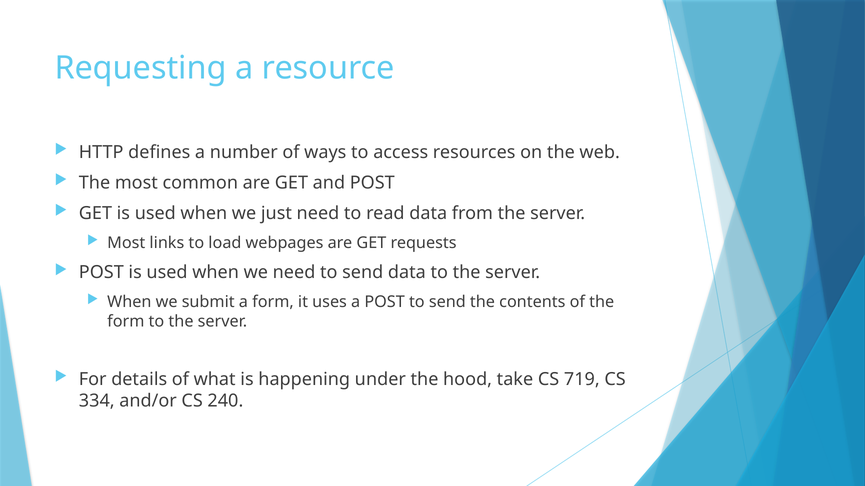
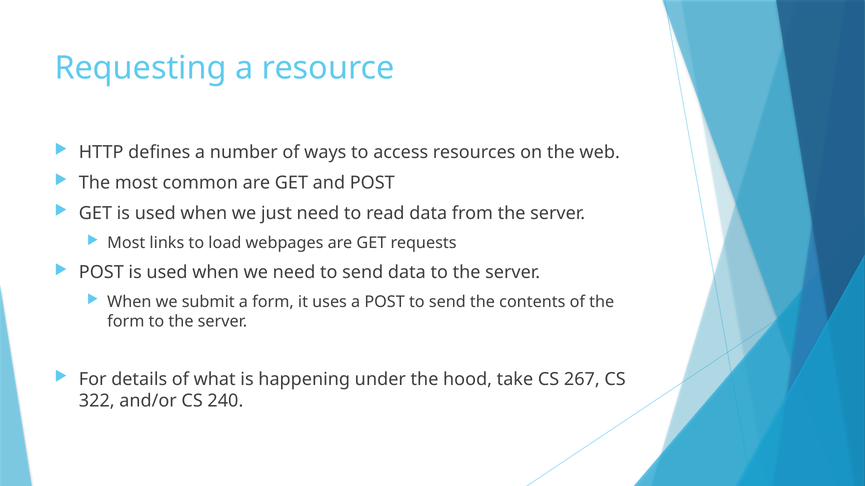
719: 719 -> 267 (582, 380)
334: 334 -> 322 (97, 401)
